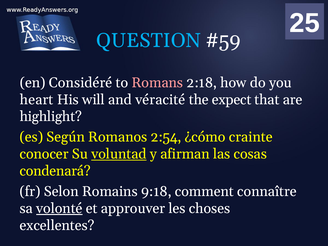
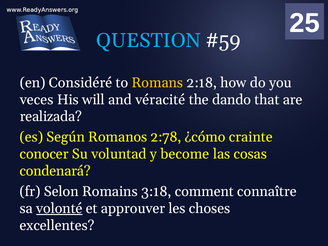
Romans colour: pink -> yellow (157, 83)
heart: heart -> veces (37, 100)
expect: expect -> dando (232, 100)
highlight: highlight -> realizada (51, 117)
2:54: 2:54 -> 2:78 (166, 137)
voluntad underline: present -> none (119, 154)
afirman: afirman -> become (185, 154)
9:18: 9:18 -> 3:18 (156, 191)
